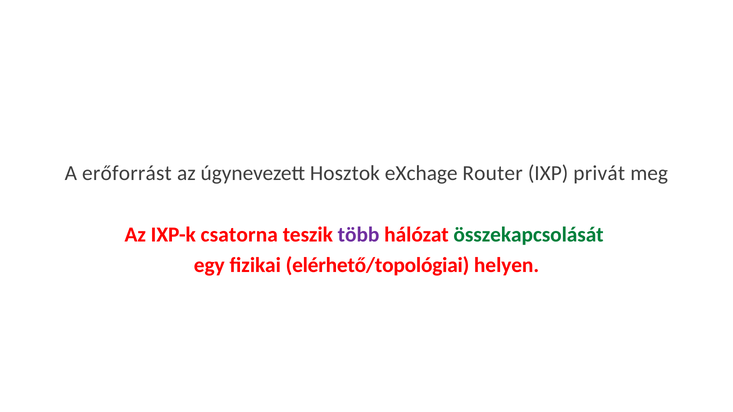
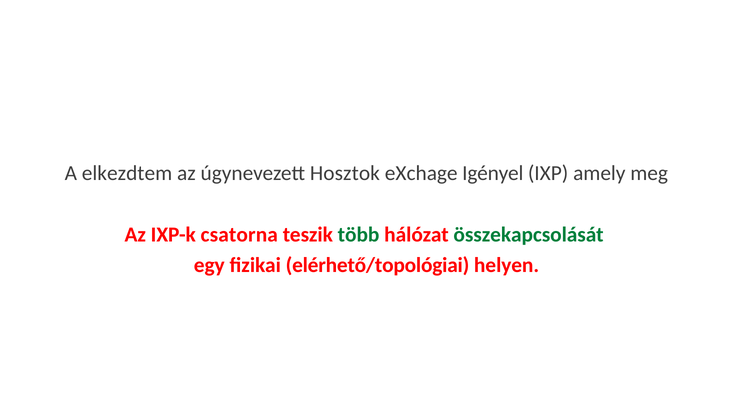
erőforrást: erőforrást -> elkezdtem (127, 173)
Router: Router -> Igényel (493, 173)
privát: privát -> amely (599, 173)
több colour: purple -> green (359, 235)
